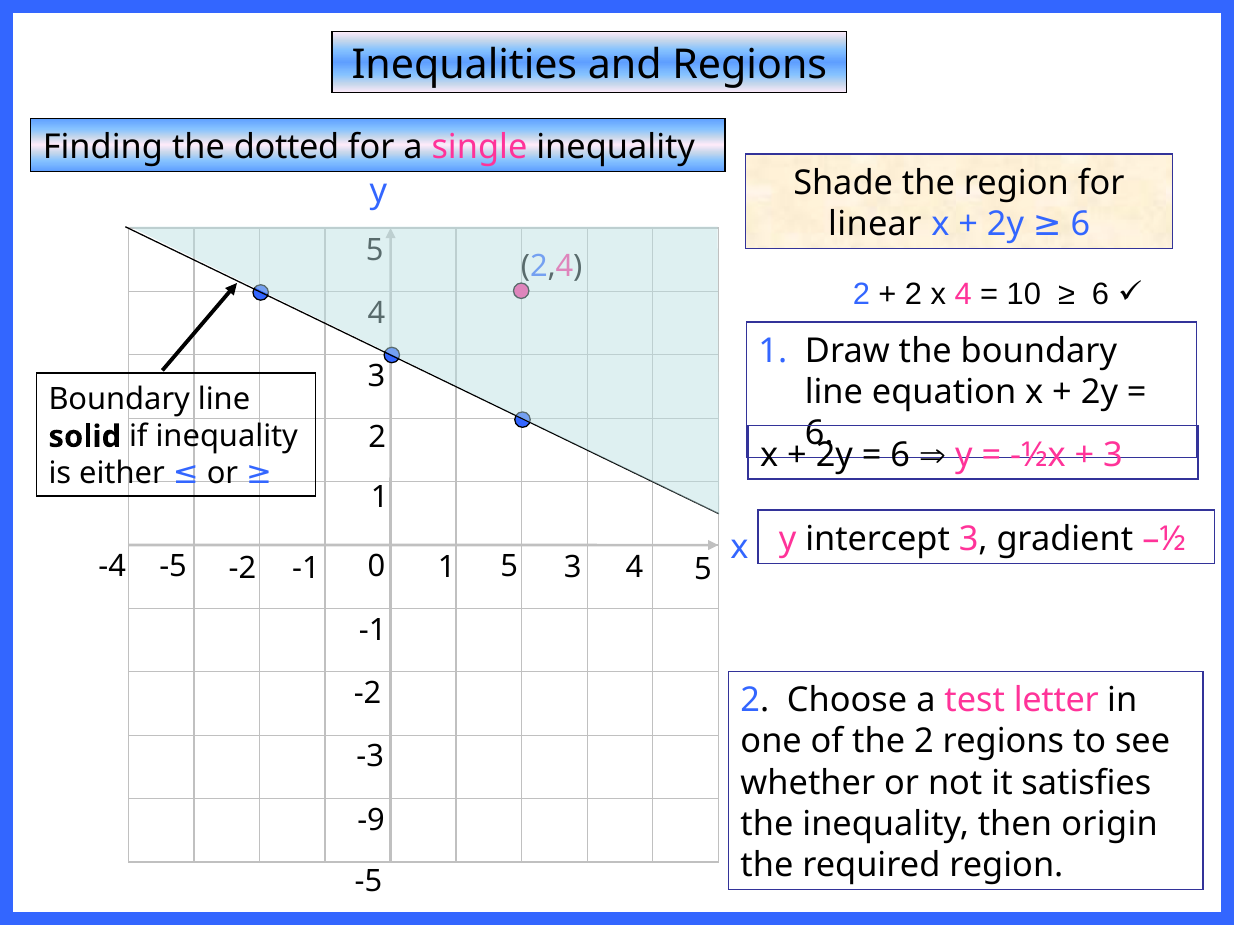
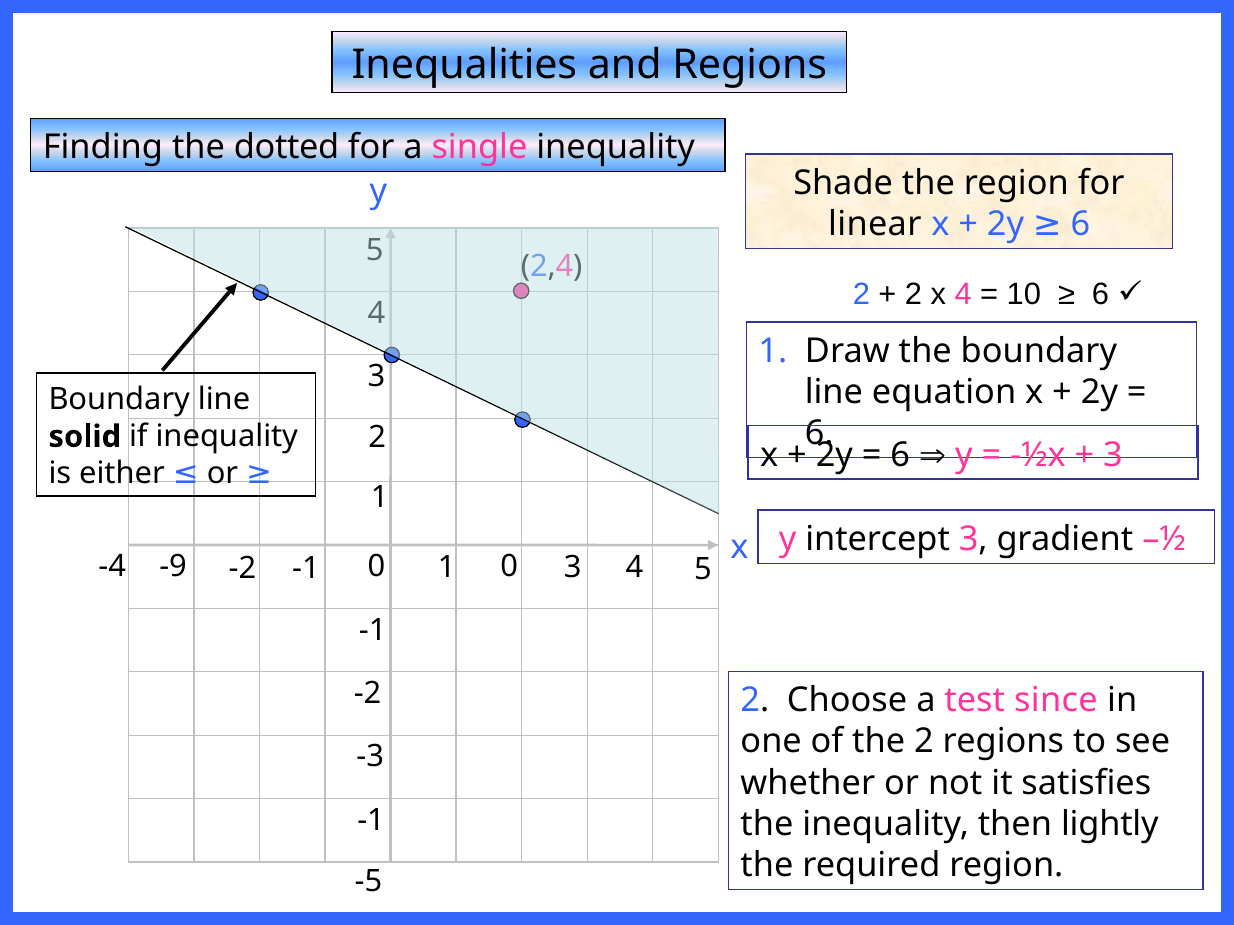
-5: -5 -> -9 (173, 567)
1 5: 5 -> 0 (509, 567)
letter: letter -> since (1056, 701)
-9: -9 -> -1 (371, 821)
origin: origin -> lightly (1110, 824)
